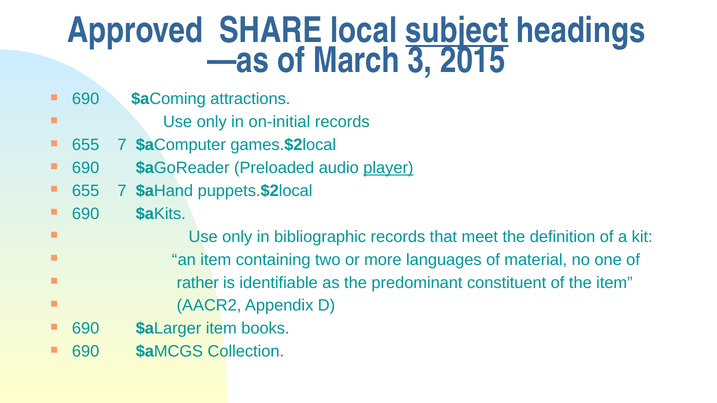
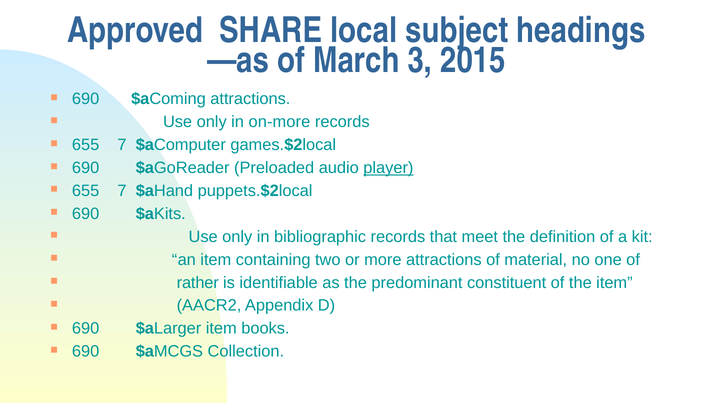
subject underline: present -> none (457, 31)
on-initial: on-initial -> on-more (279, 122)
more languages: languages -> attractions (444, 260)
